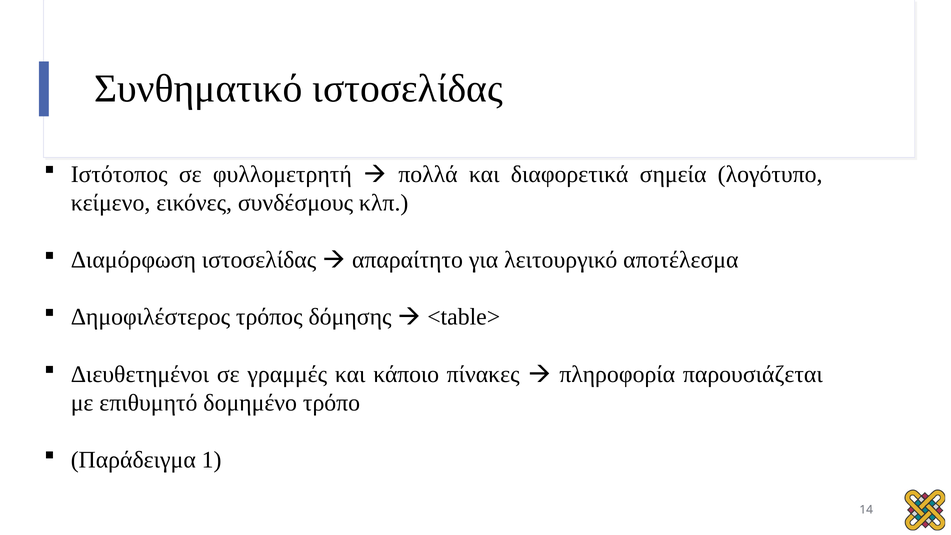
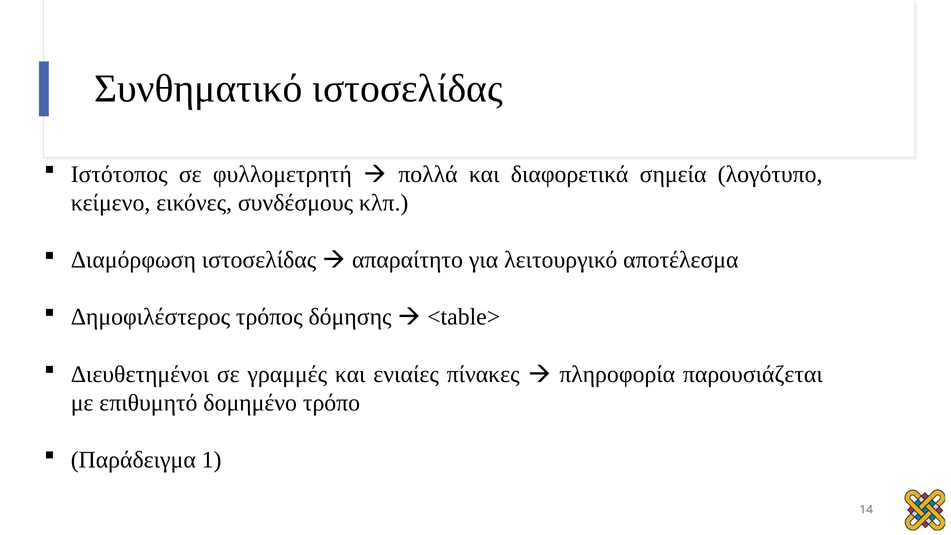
κάποιο: κάποιο -> ενιαίες (406, 374)
